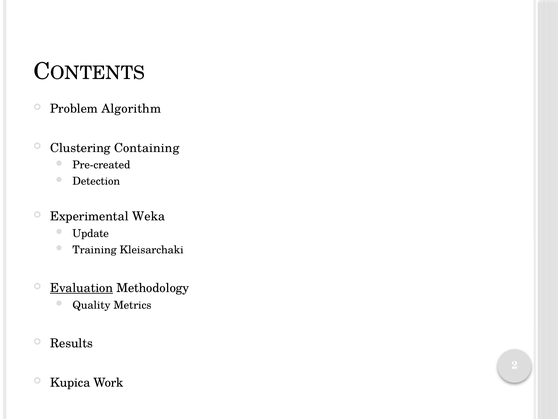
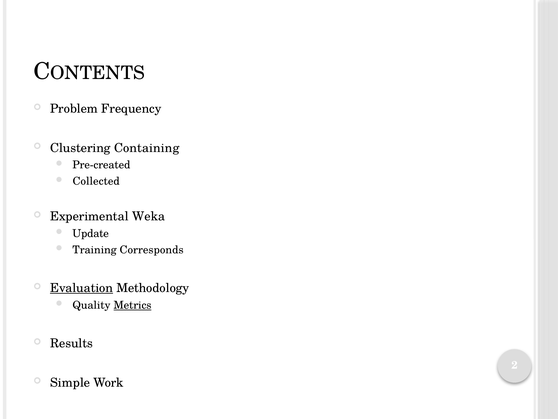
Algorithm: Algorithm -> Frequency (131, 109)
Detection: Detection -> Collected (96, 181)
Kleisarchaki: Kleisarchaki -> Corresponds (152, 249)
Metrics underline: none -> present (132, 305)
Kupica: Kupica -> Simple (70, 382)
